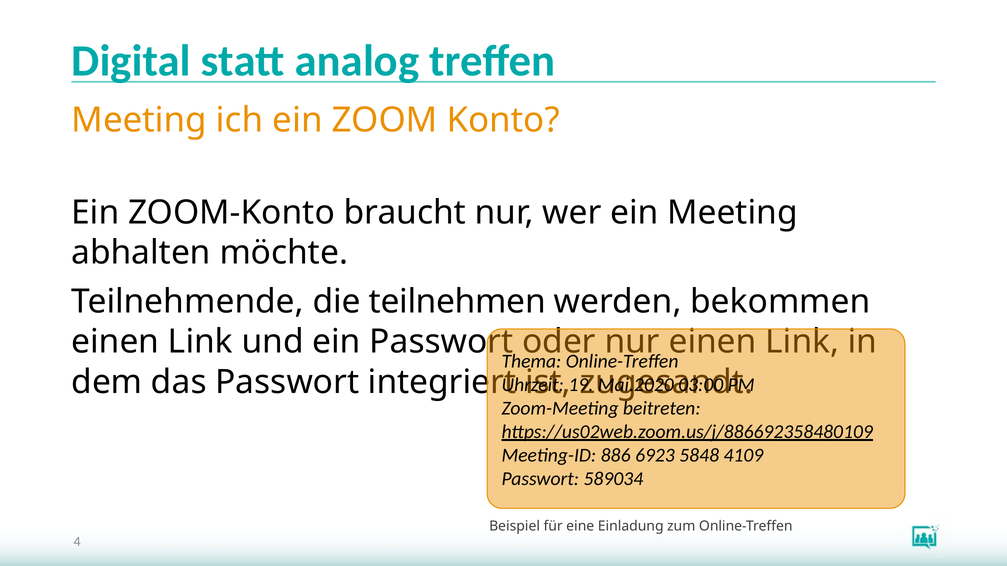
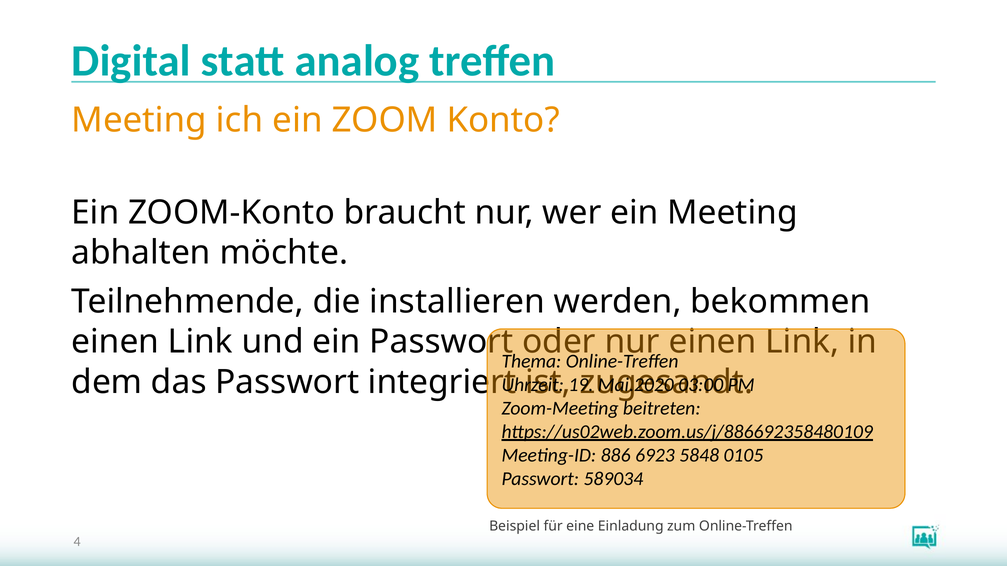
teilnehmen: teilnehmen -> installieren (457, 302)
4109: 4109 -> 0105 (743, 456)
